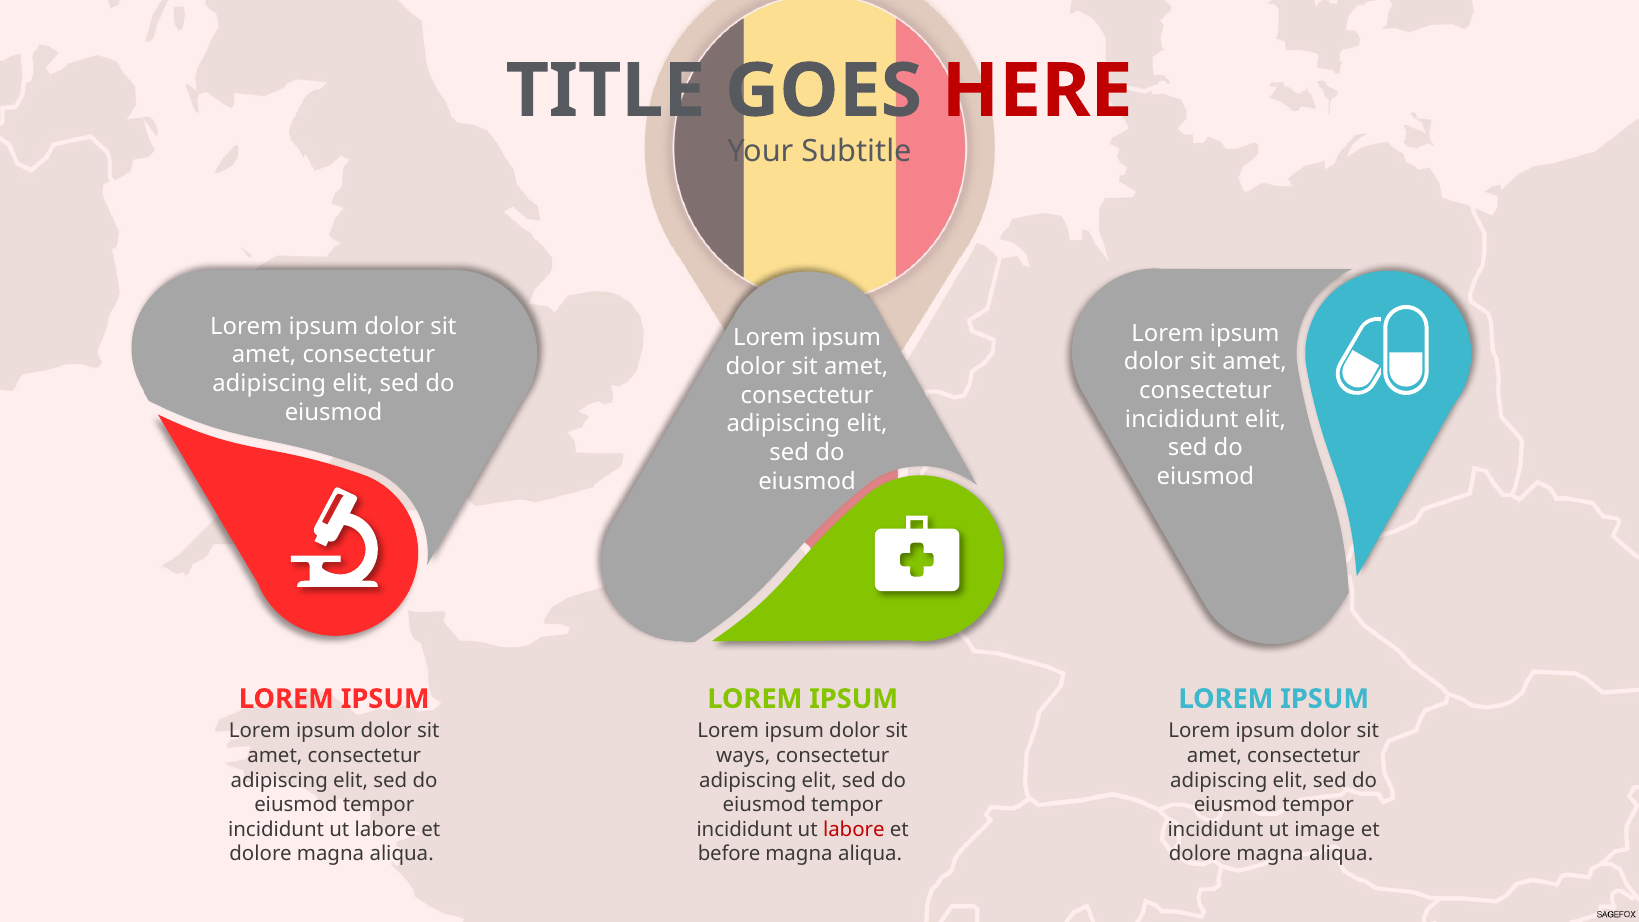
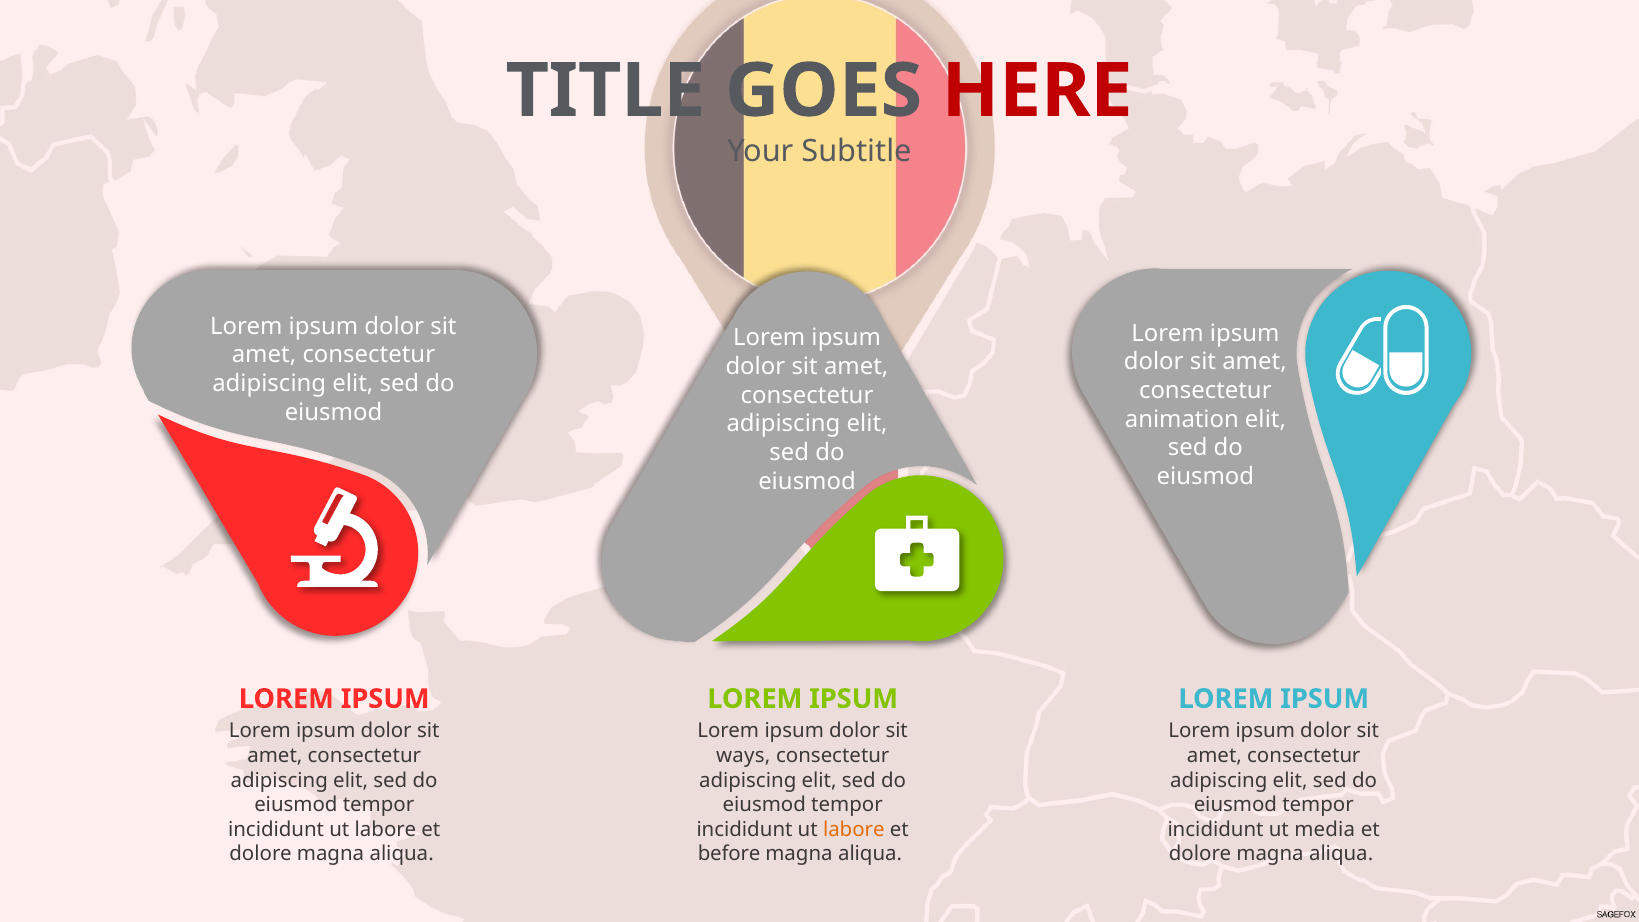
incididunt: incididunt -> animation (1182, 419)
labore colour: red -> orange (854, 829)
image: image -> media (1325, 829)
